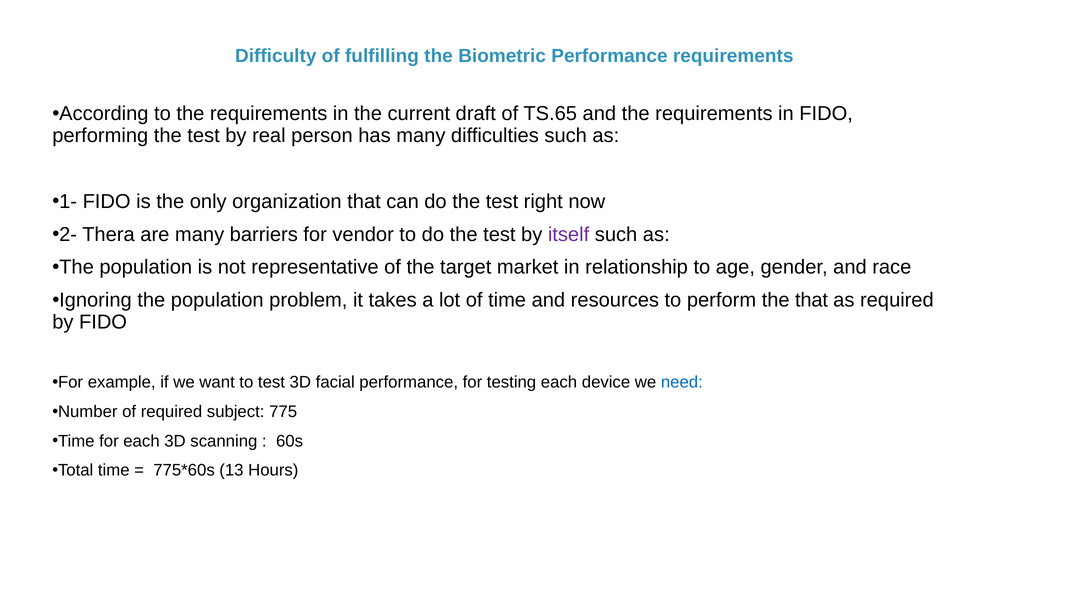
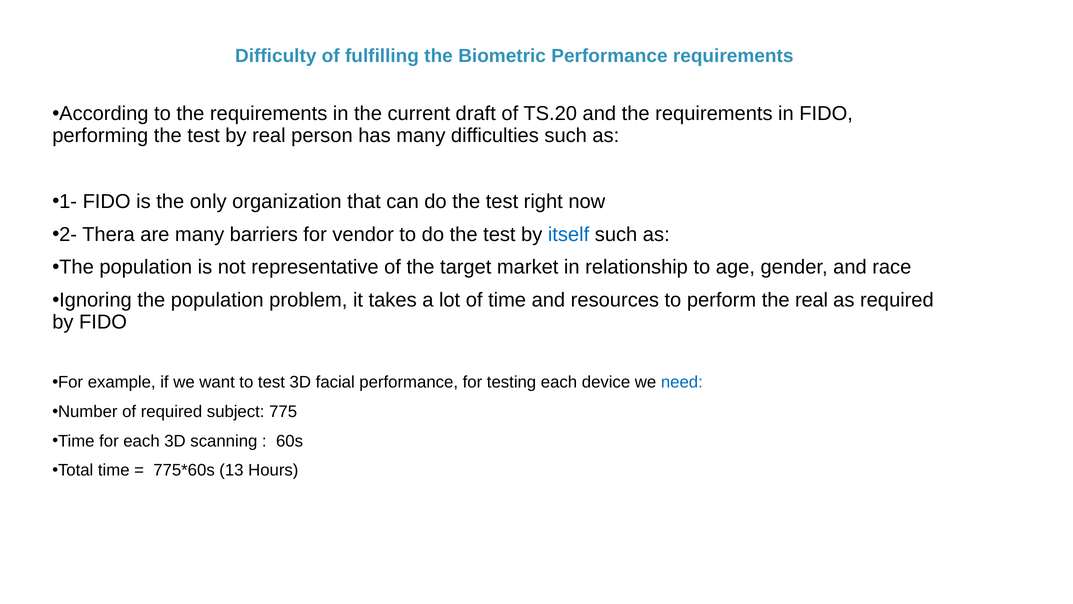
TS.65: TS.65 -> TS.20 (550, 114)
itself colour: purple -> blue (569, 234)
the that: that -> real (812, 300)
